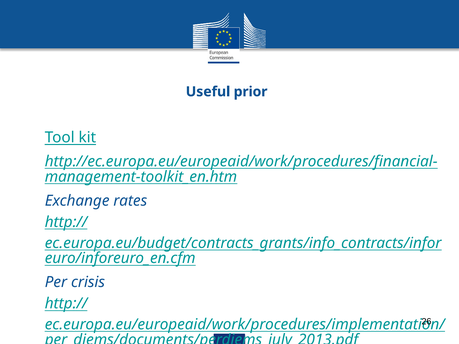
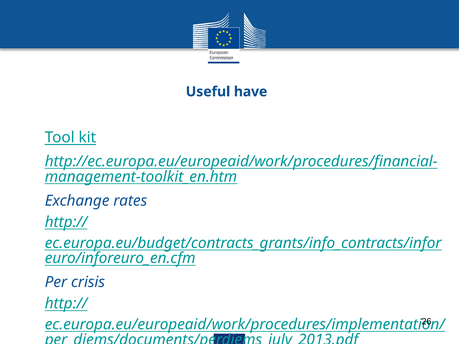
prior: prior -> have (251, 92)
